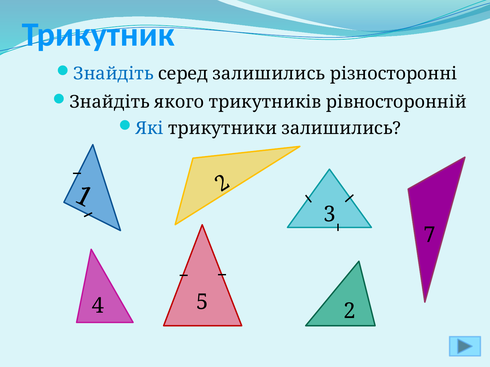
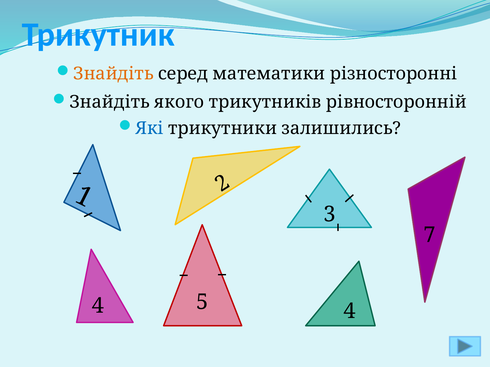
Знайдіть colour: blue -> orange (113, 74)
серед залишились: залишились -> математики (269, 74)
4 2: 2 -> 4 (350, 312)
